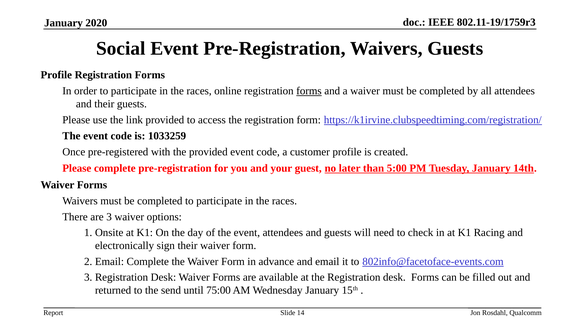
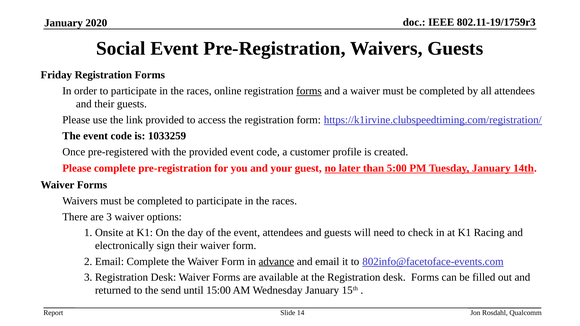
Profile: Profile -> Friday (56, 75)
advance underline: none -> present (276, 262)
75:00: 75:00 -> 15:00 (218, 290)
